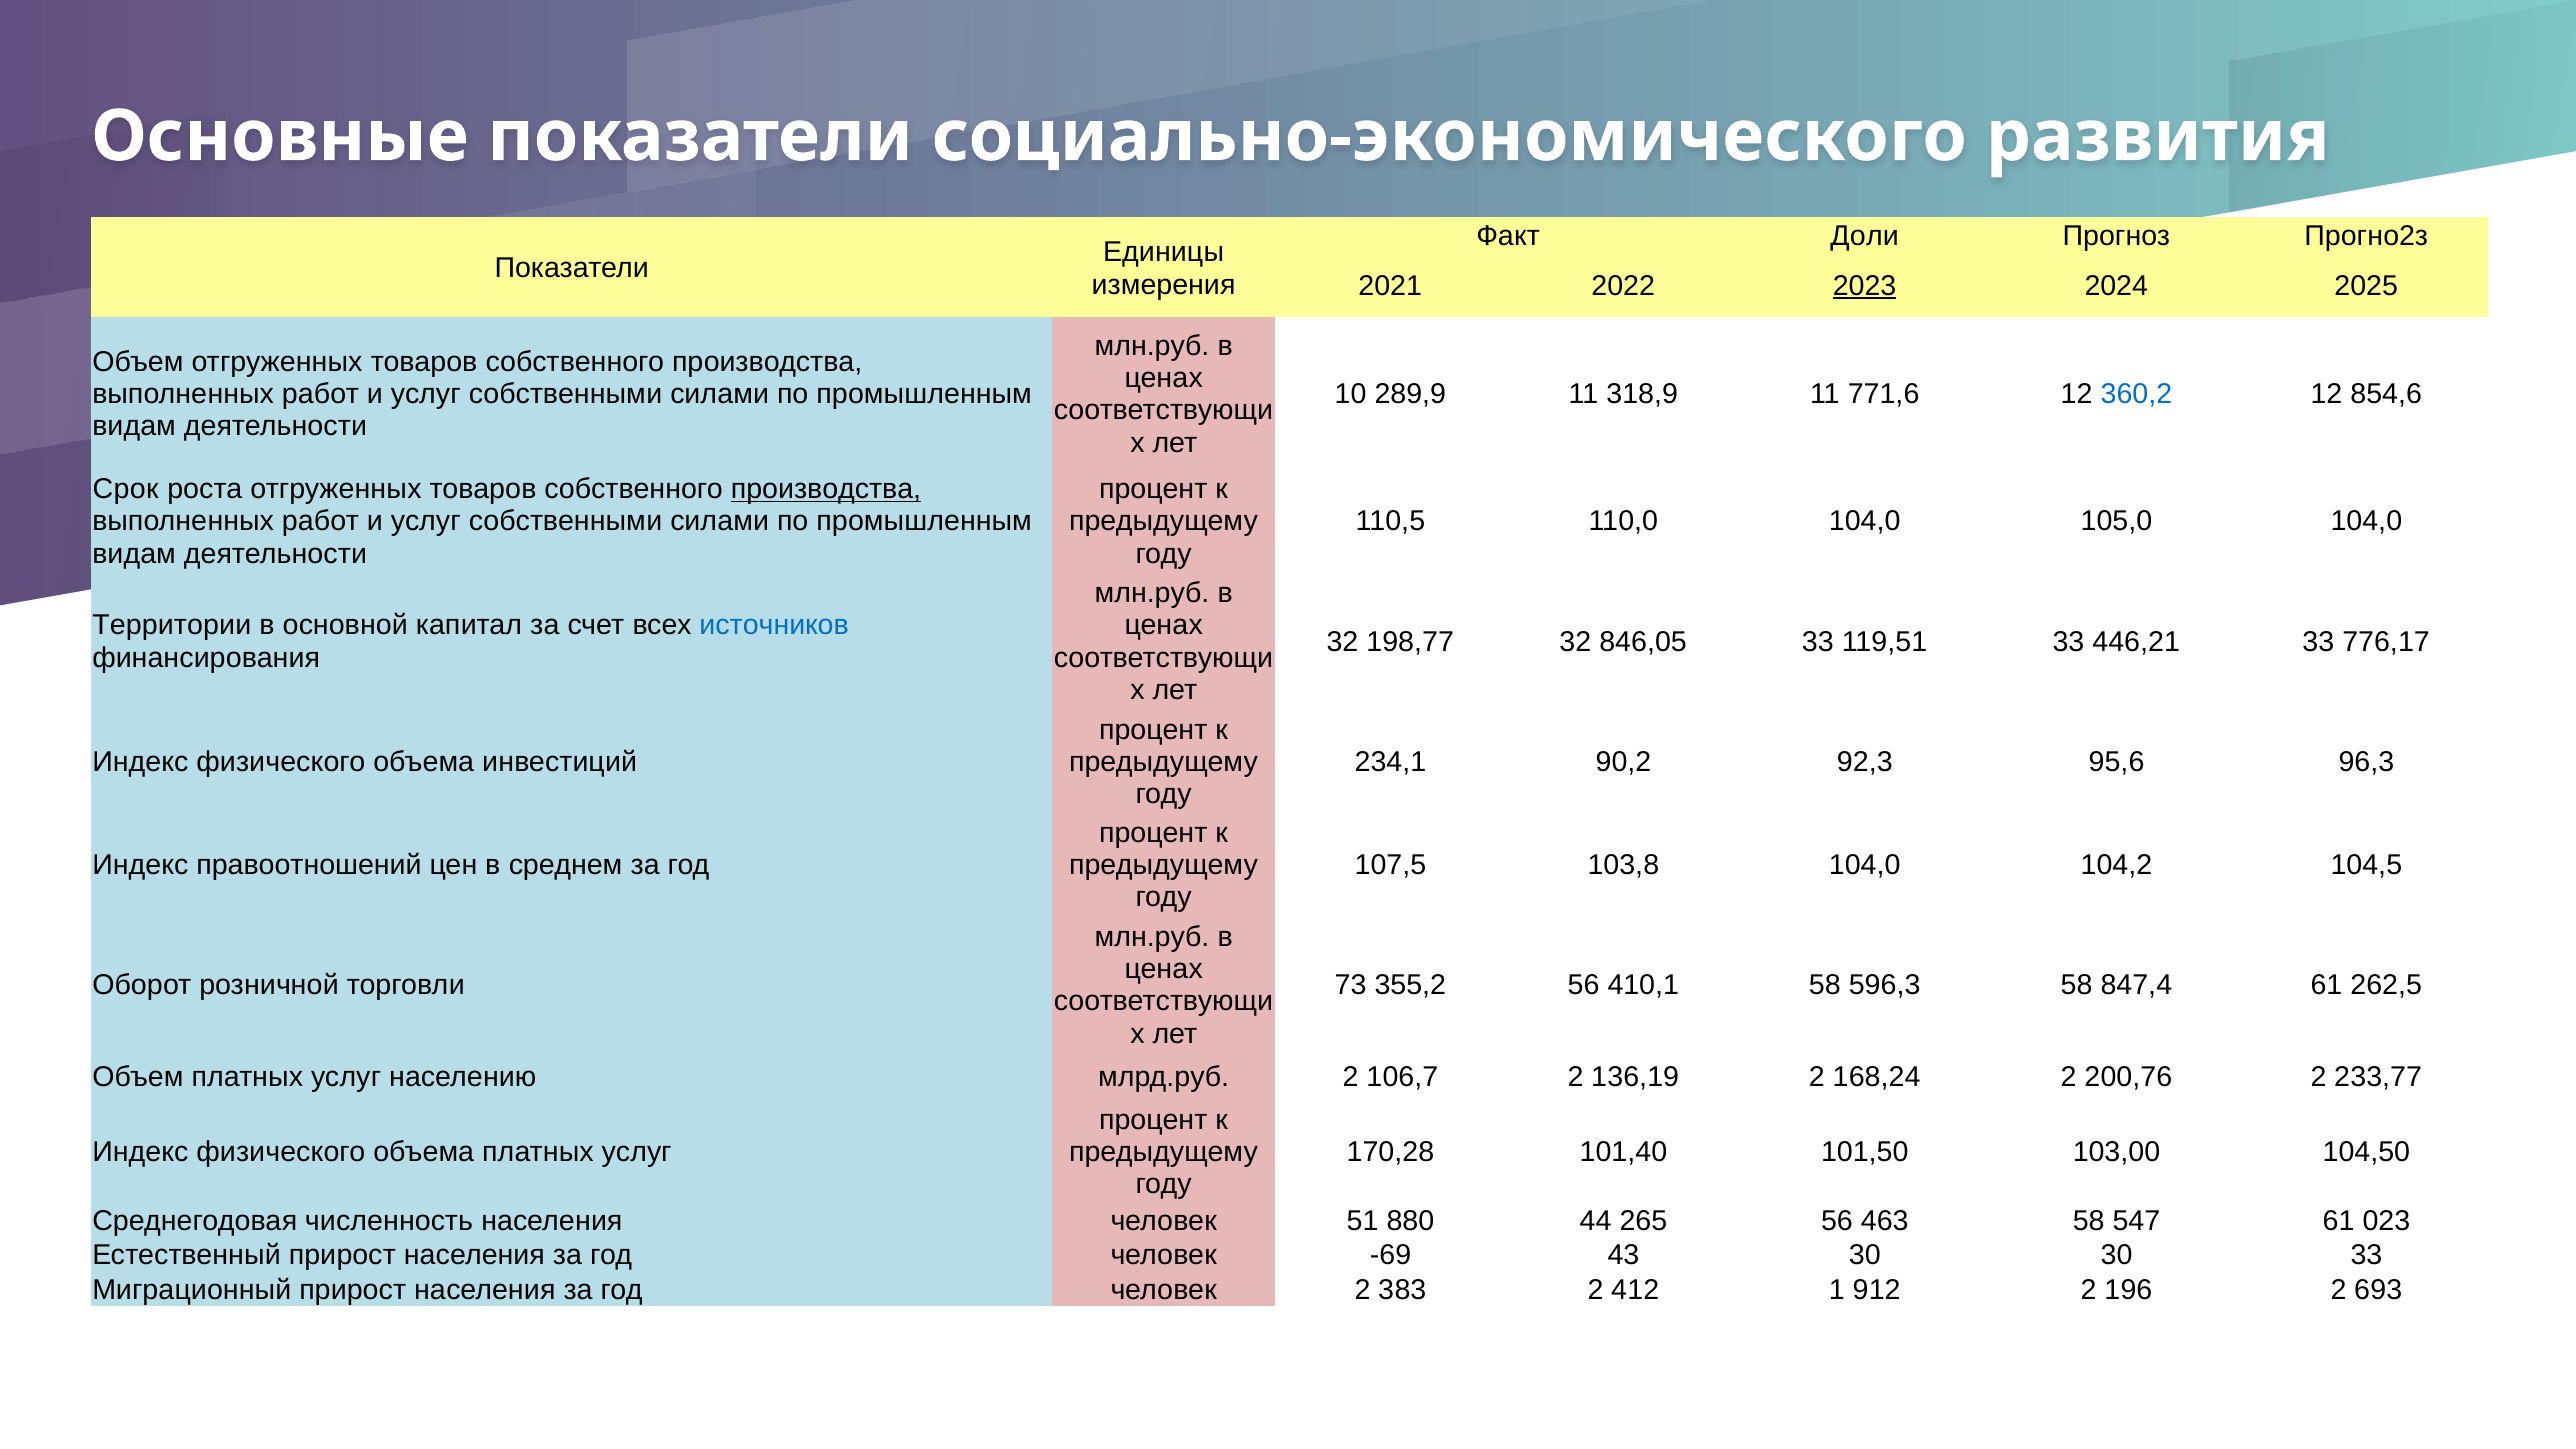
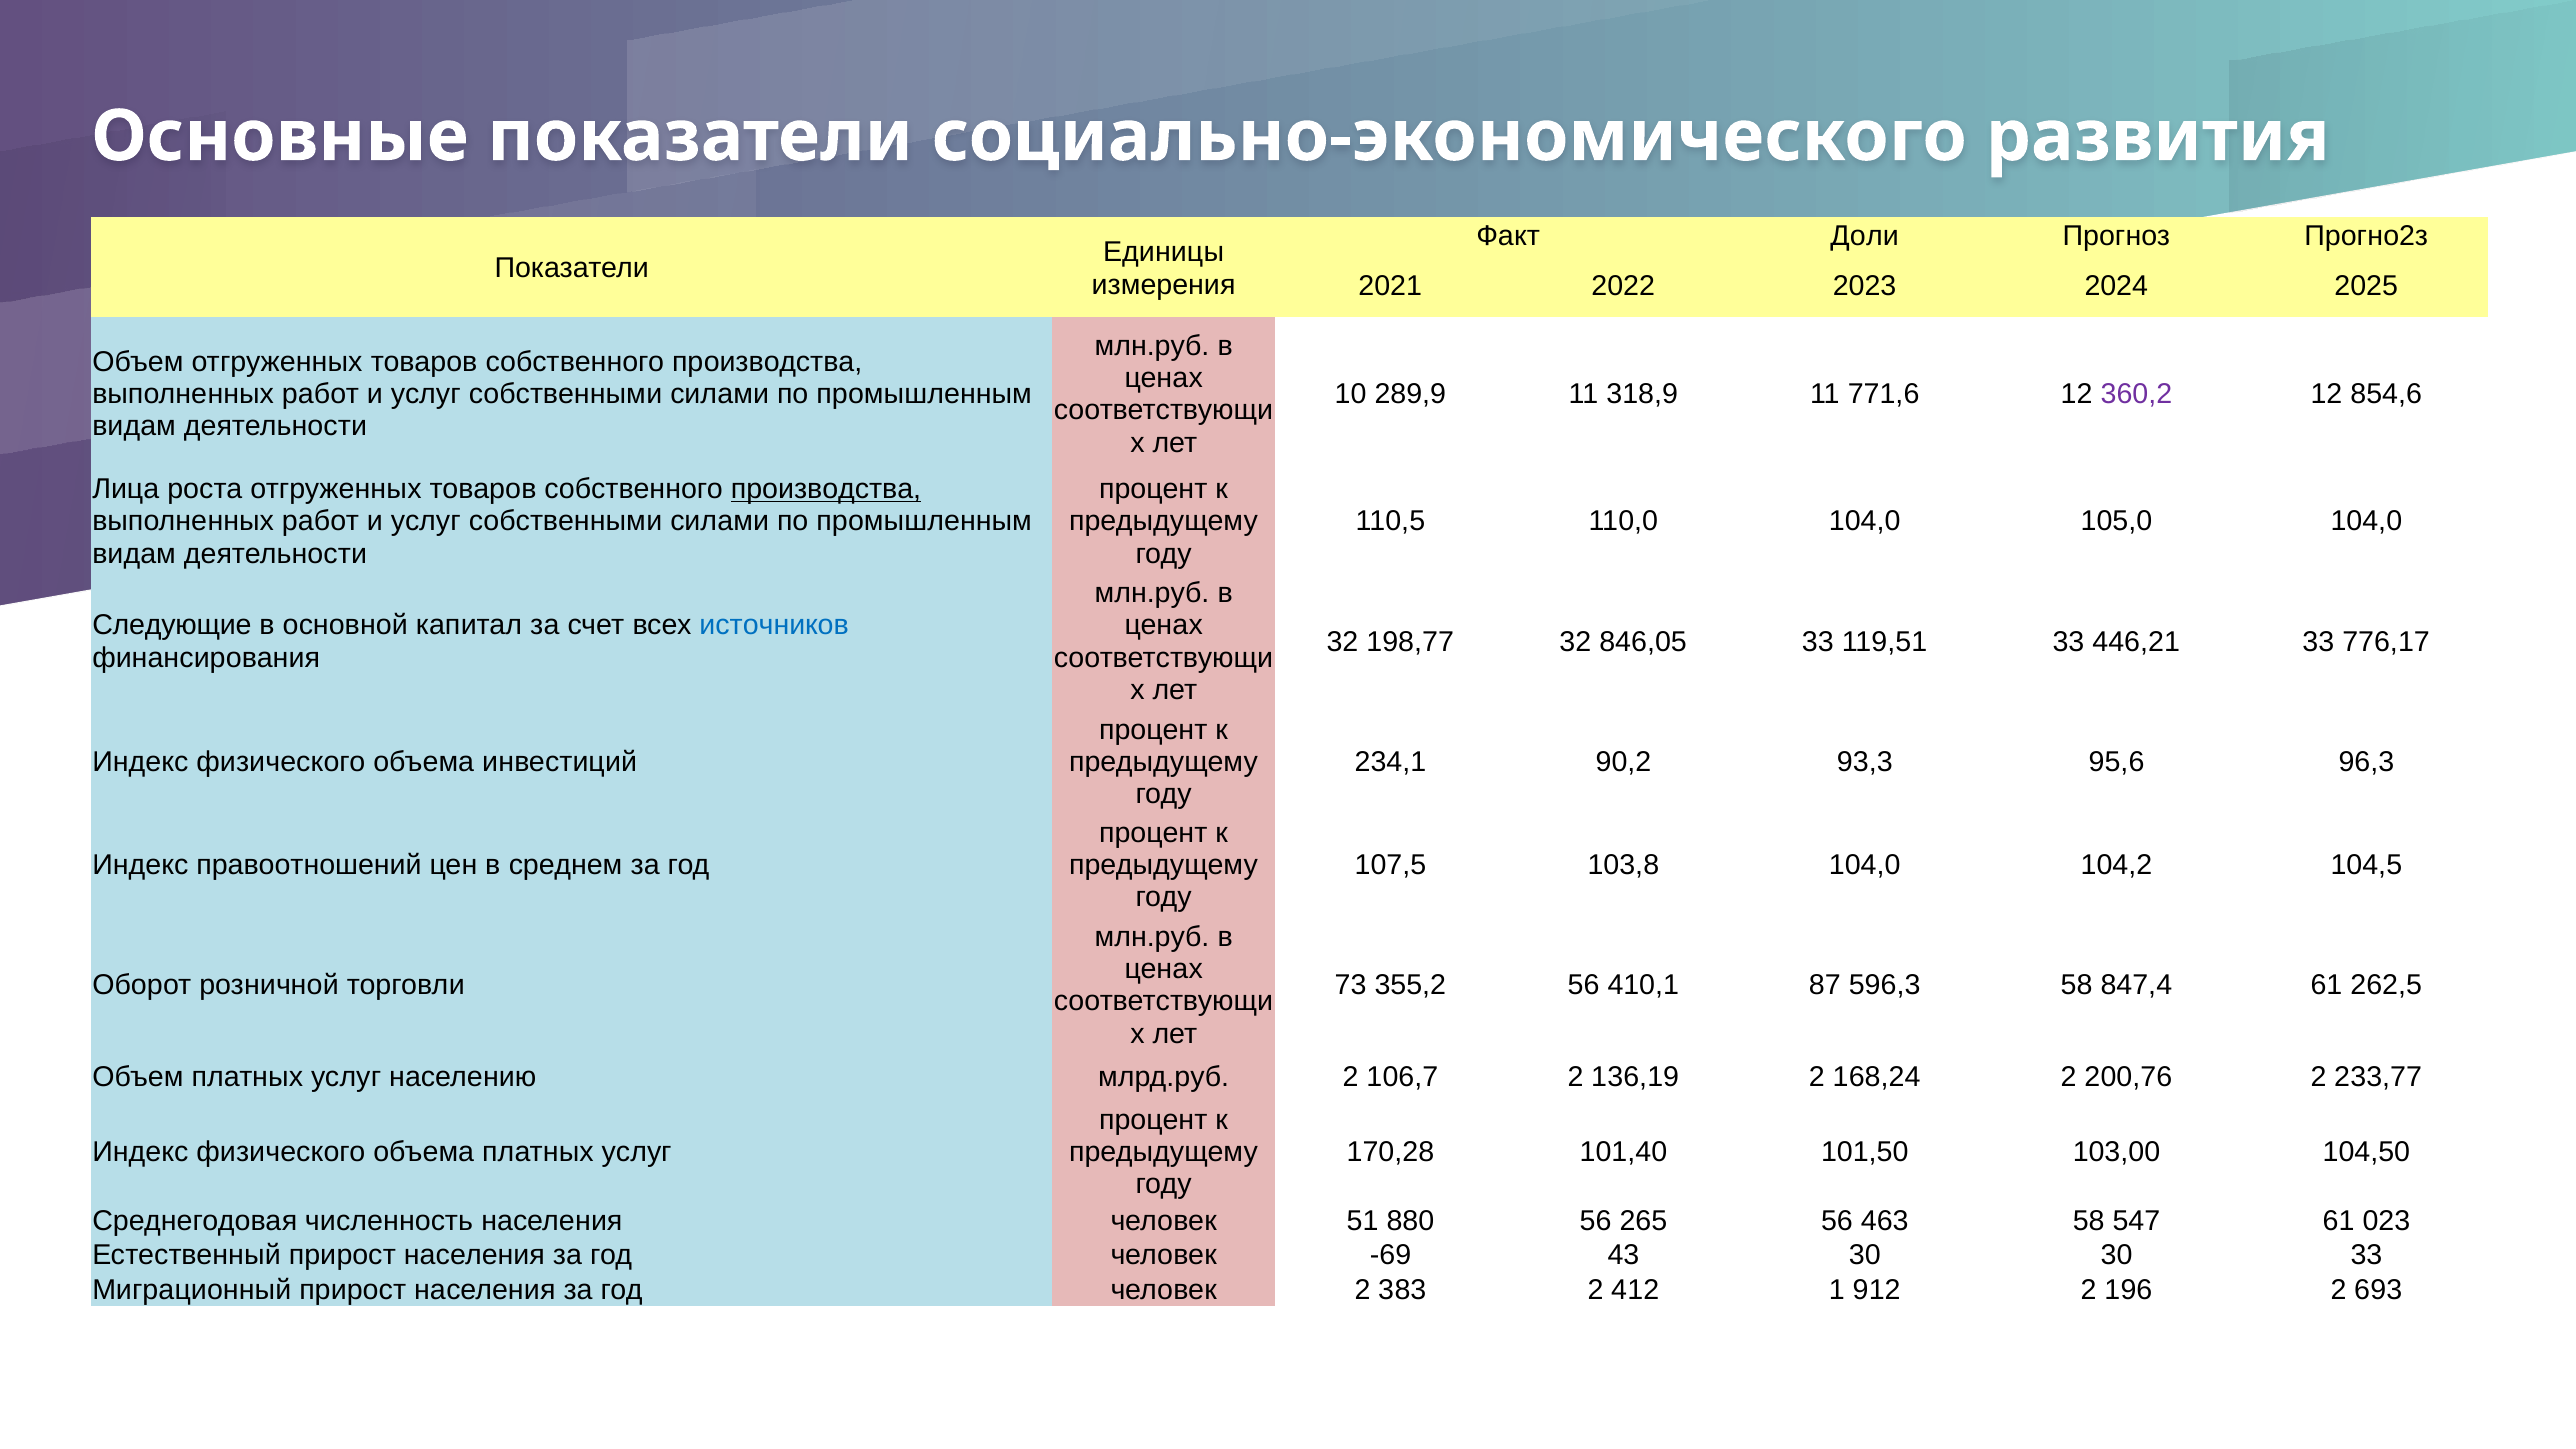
2023 underline: present -> none (1865, 286)
360,2 colour: blue -> purple (2136, 394)
Срок: Срок -> Лица (126, 489)
Территории: Территории -> Следующие (172, 626)
92,3: 92,3 -> 93,3 (1865, 762)
410,1 58: 58 -> 87 (1825, 985)
880 44: 44 -> 56 (1596, 1221)
